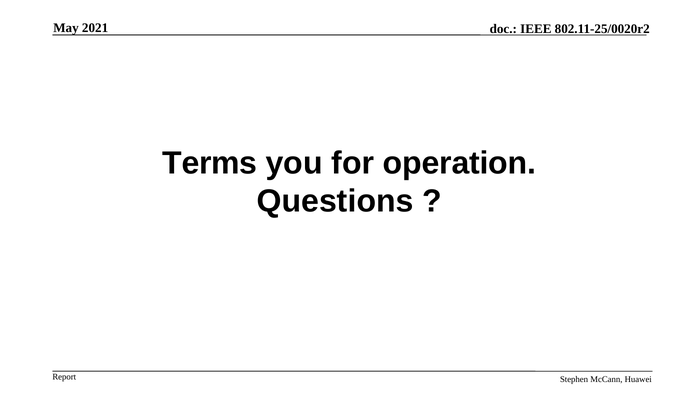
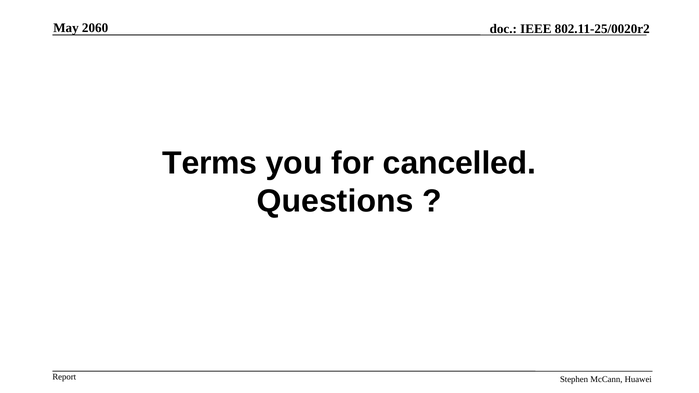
2021: 2021 -> 2060 (95, 28)
operation: operation -> cancelled (460, 163)
